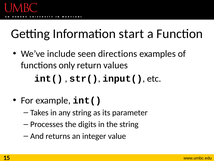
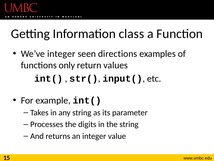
start: start -> class (131, 34)
We’ve include: include -> integer (61, 54)
